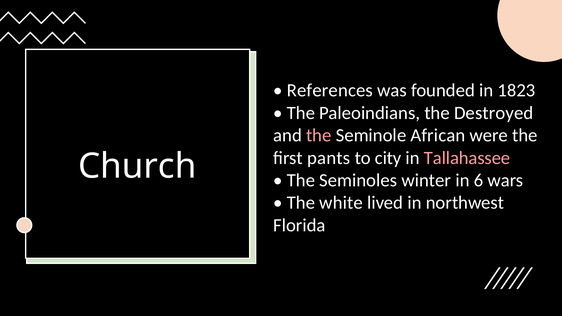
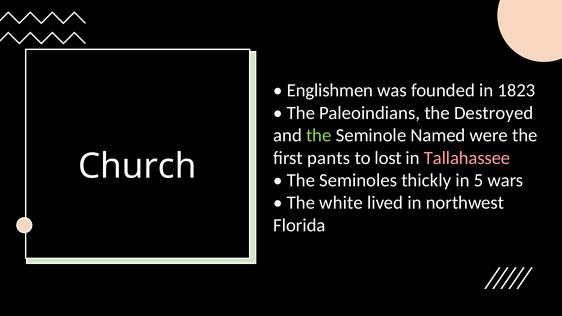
References: References -> Englishmen (330, 90)
the colour: pink -> light green (319, 135)
African: African -> Named (438, 135)
city: city -> lost (388, 158)
winter: winter -> thickly (426, 180)
6: 6 -> 5 (479, 180)
